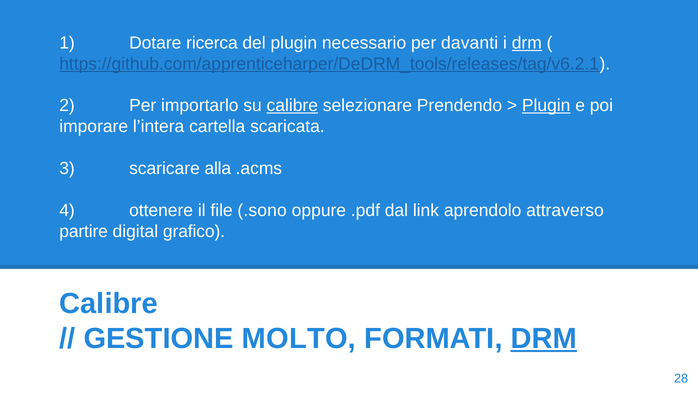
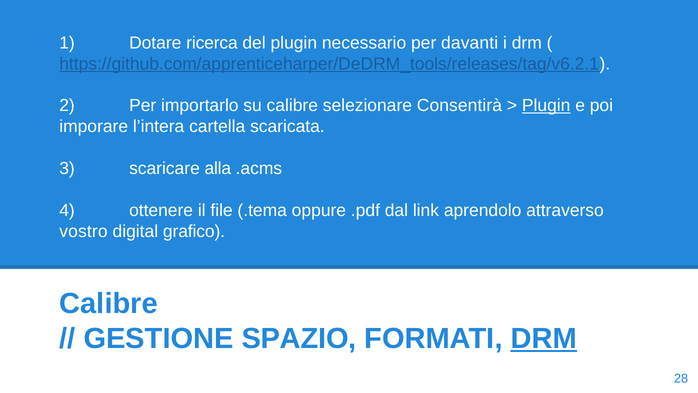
drm underline: present -> none (527, 43)
calibre underline: present -> none (292, 106)
Prendendo: Prendendo -> Consentirà (459, 106)
.sono: .sono -> .tema (262, 210)
partire: partire -> vostro (83, 231)
MOLTO: MOLTO -> SPAZIO (299, 338)
